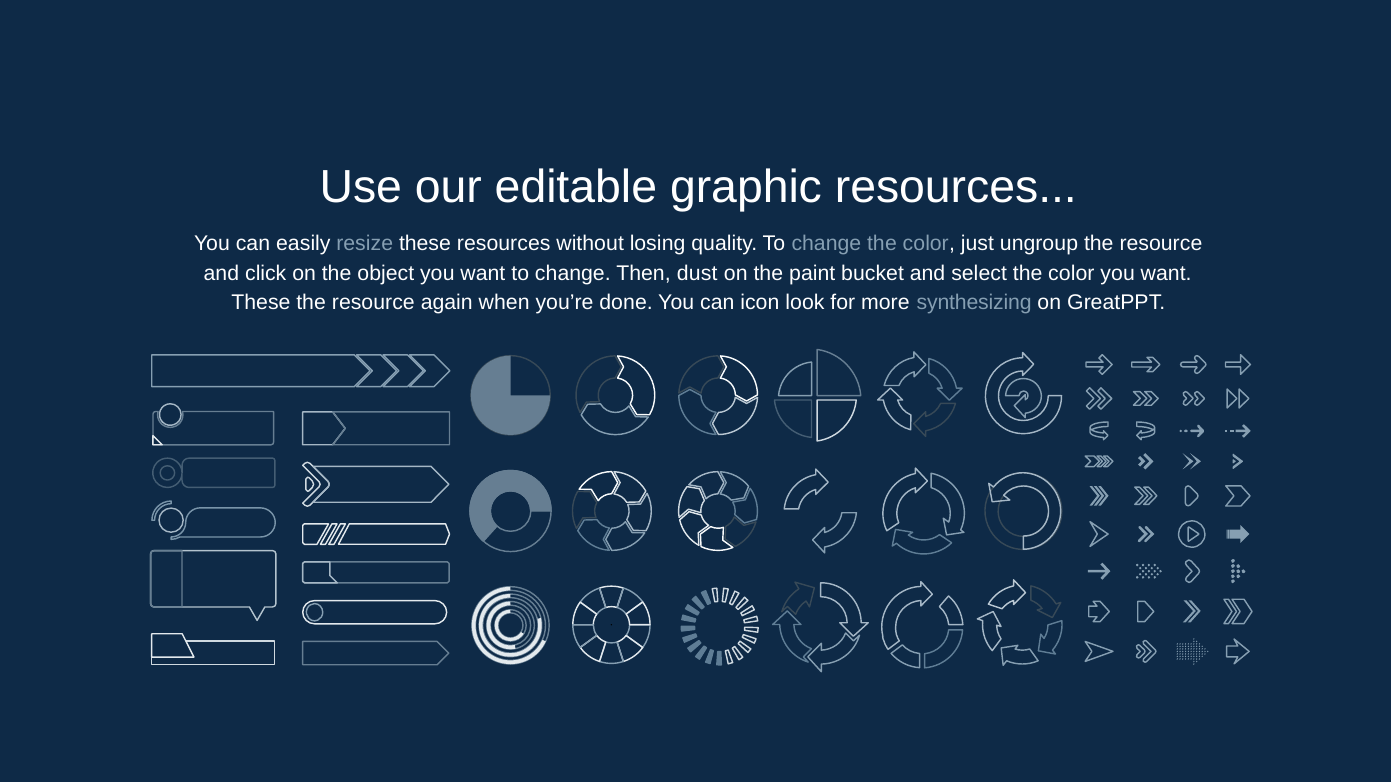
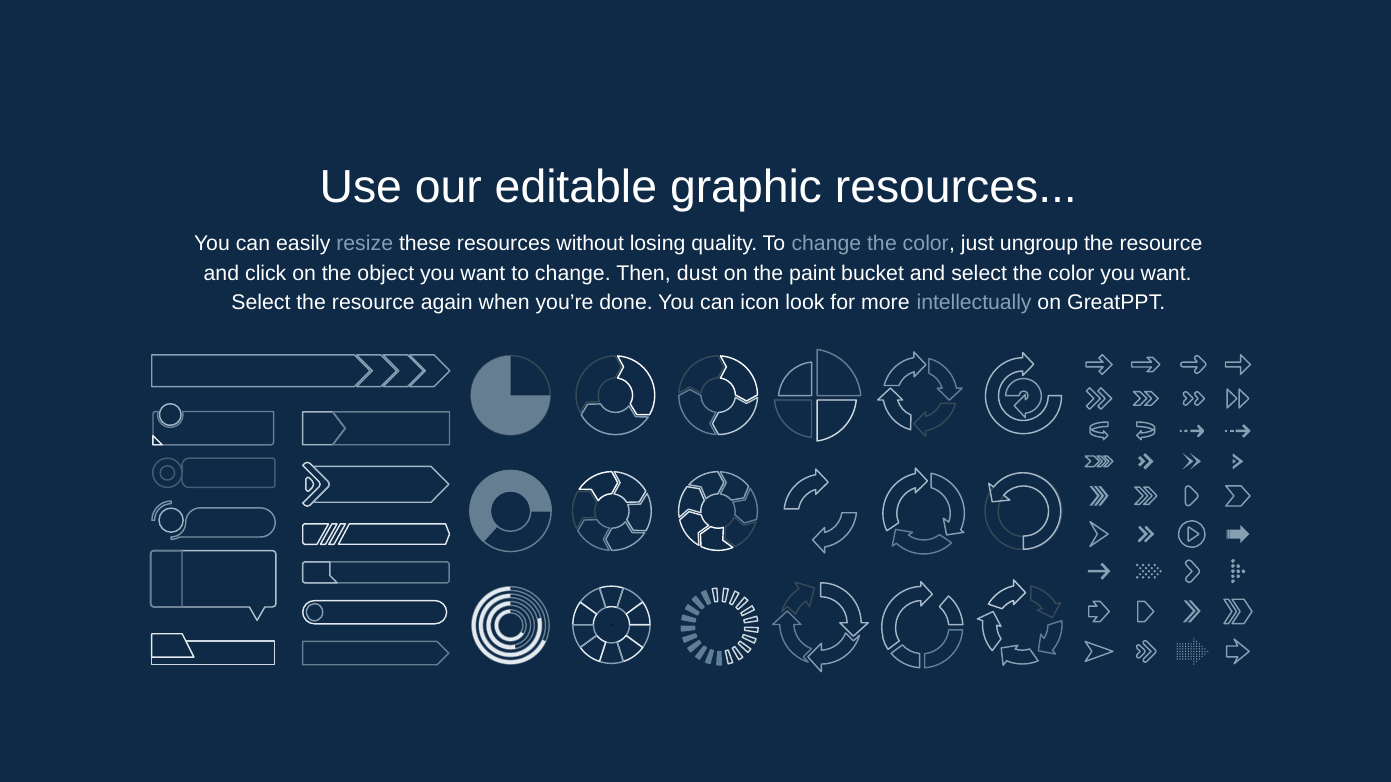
These: These -> Select (261, 303)
synthesizing: synthesizing -> intellectually (974, 303)
